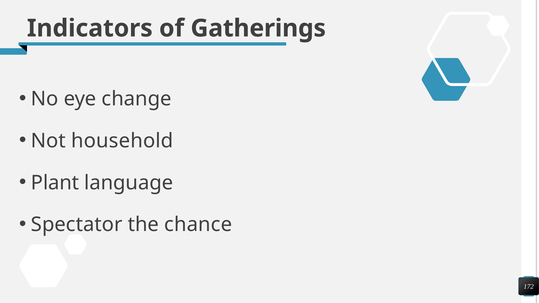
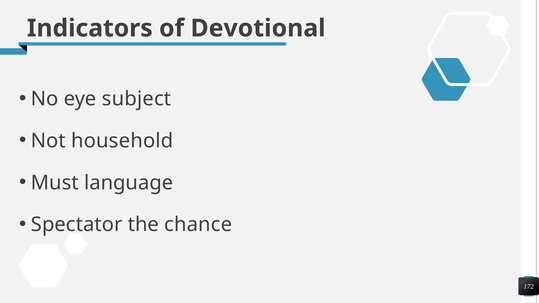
Gatherings: Gatherings -> Devotional (258, 28)
change: change -> subject (137, 99)
Plant: Plant -> Must (55, 183)
